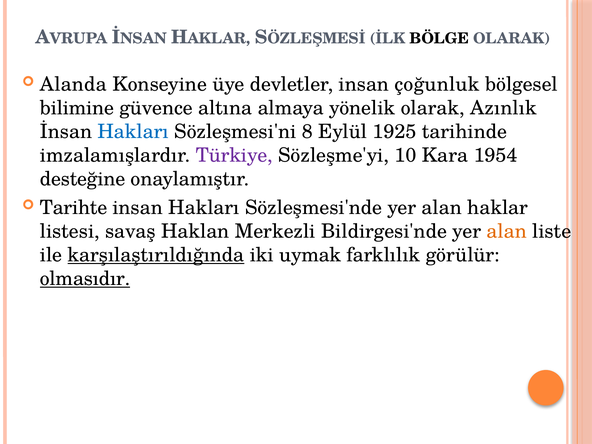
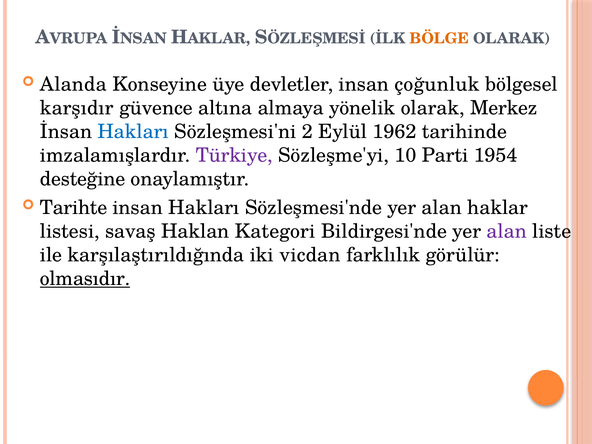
BÖLGE colour: black -> orange (439, 38)
bilimine: bilimine -> karşıdır (77, 108)
Azınlık: Azınlık -> Merkez (504, 108)
8: 8 -> 2 (307, 132)
1925: 1925 -> 1962 (394, 132)
Kara: Kara -> Parti (445, 155)
Merkezli: Merkezli -> Kategori (275, 231)
alan colour: orange -> purple (507, 231)
karşılaştırıldığında underline: present -> none (156, 255)
uymak: uymak -> vicdan (310, 255)
